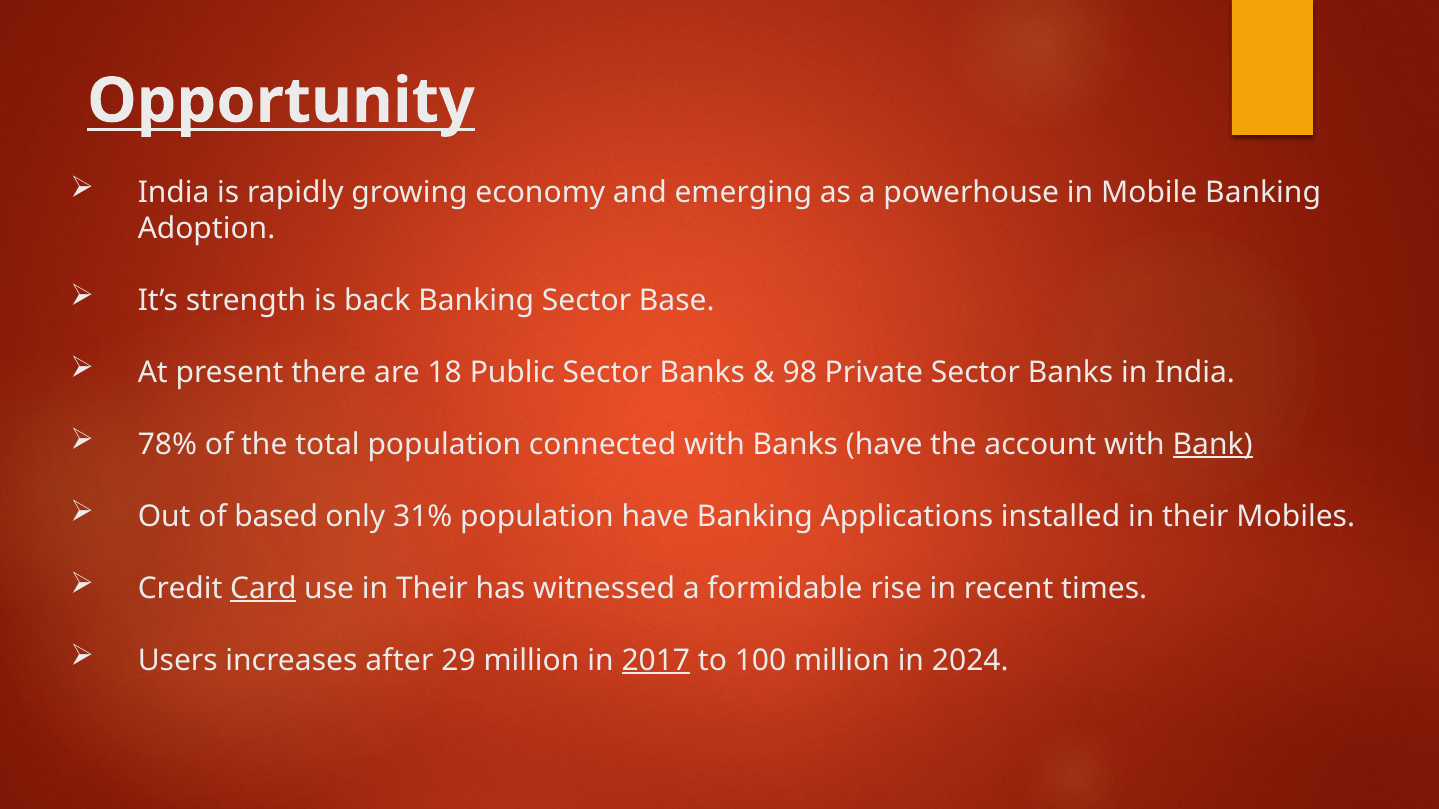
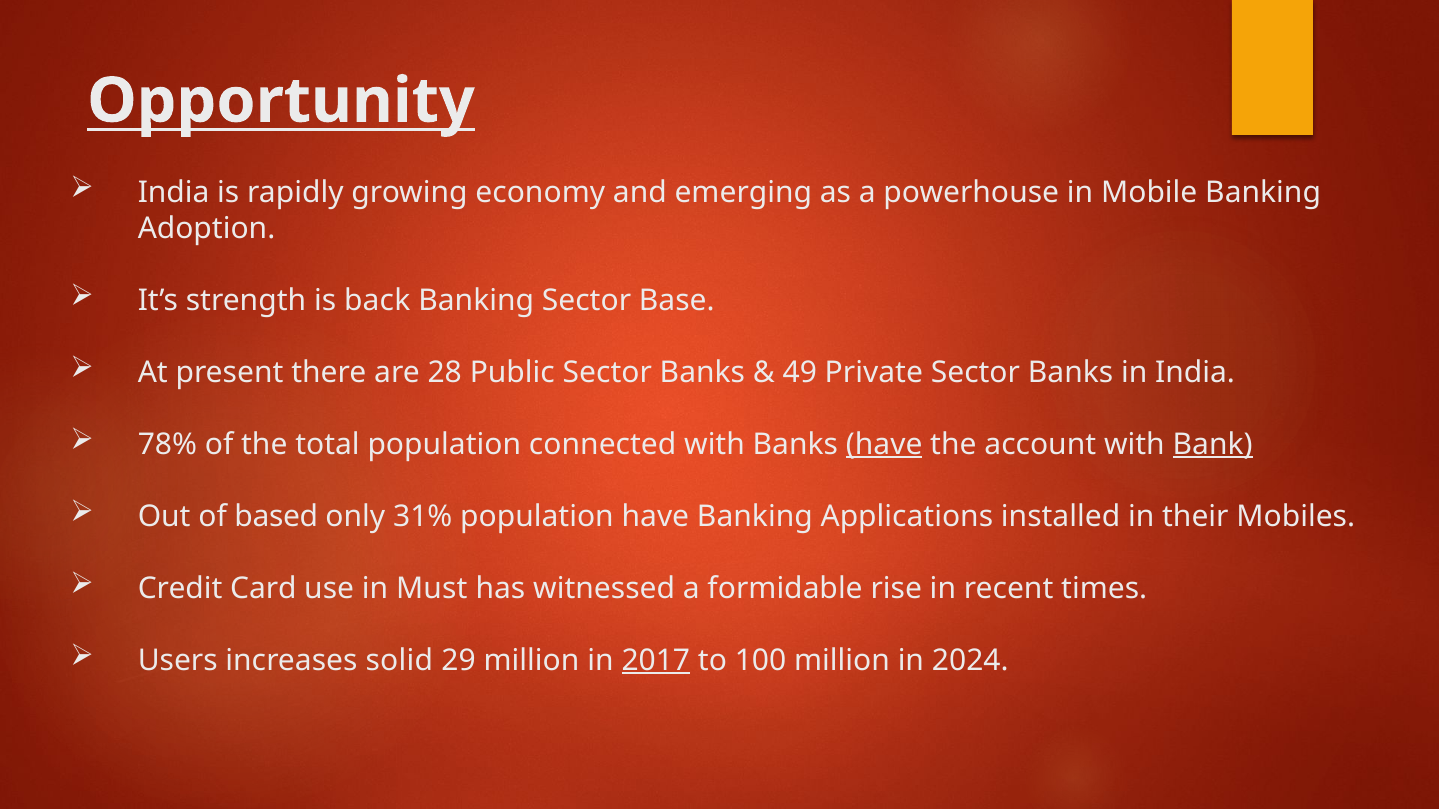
18: 18 -> 28 (445, 373)
98: 98 -> 49 (800, 373)
have underline: none -> present (884, 445)
Card underline: present -> none (263, 589)
use in Their: Their -> Must (432, 589)
after: after -> solid (399, 661)
